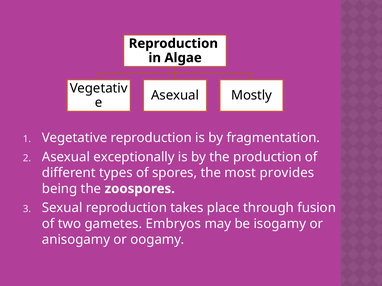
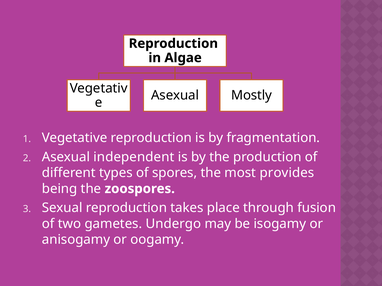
exceptionally: exceptionally -> independent (134, 157)
Embryos: Embryos -> Undergo (173, 224)
